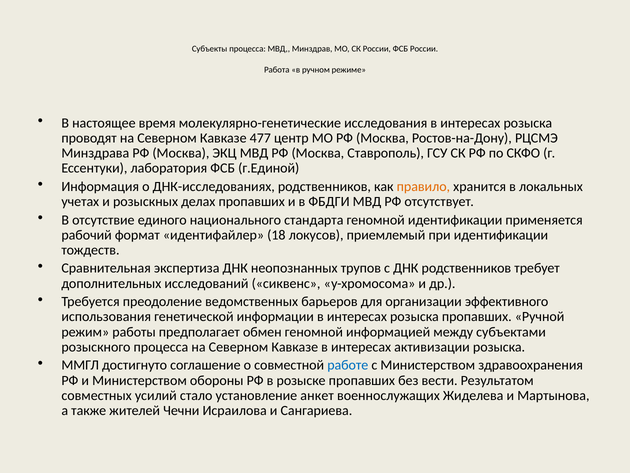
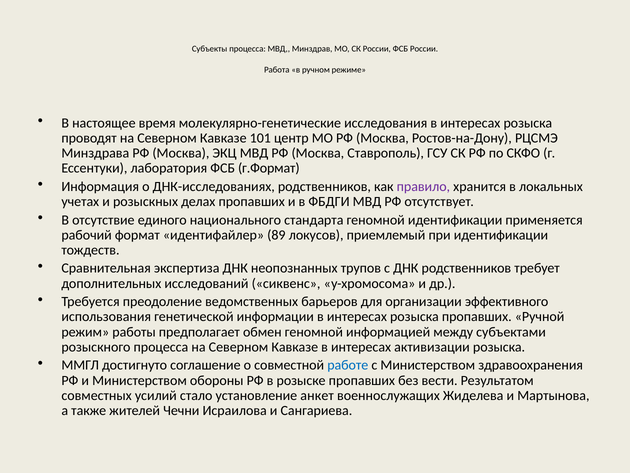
477: 477 -> 101 (260, 138)
г.Единой: г.Единой -> г.Формат (269, 168)
правило colour: orange -> purple (423, 186)
18: 18 -> 89 (276, 235)
